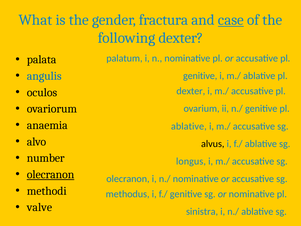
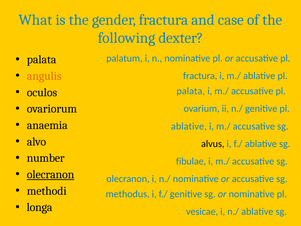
case underline: present -> none (231, 20)
angulis colour: blue -> orange (44, 76)
genitive: genitive -> fractura (200, 76)
dexter: dexter -> palata (191, 91)
longus: longus -> fibulae (191, 161)
valve: valve -> longa (40, 207)
sinistra: sinistra -> vesicae (202, 211)
